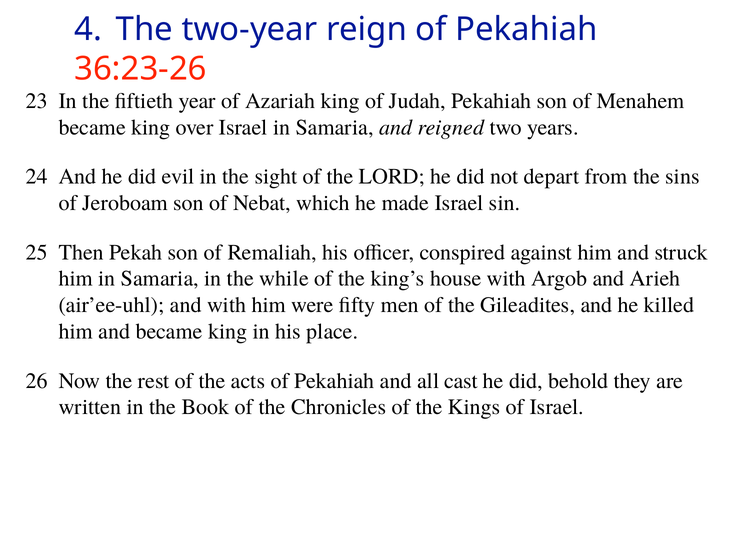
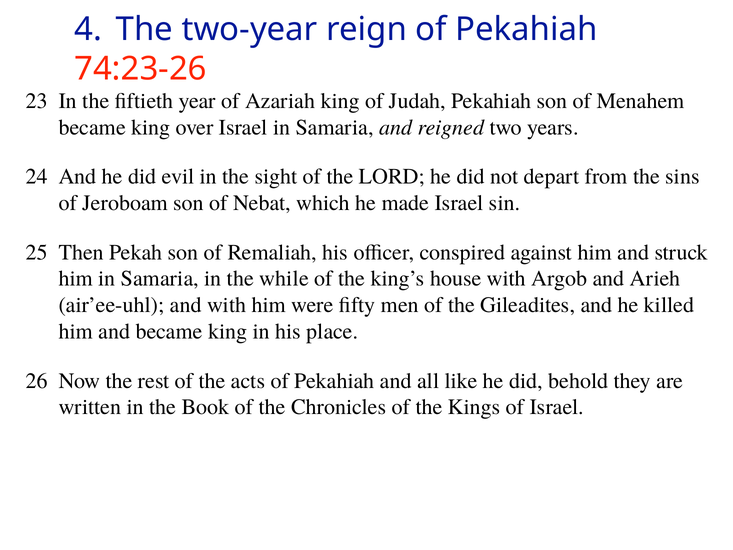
36:23-26: 36:23-26 -> 74:23-26 (141, 69)
cast: cast -> like (461, 381)
